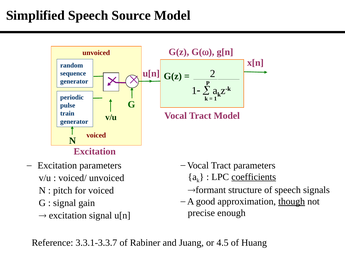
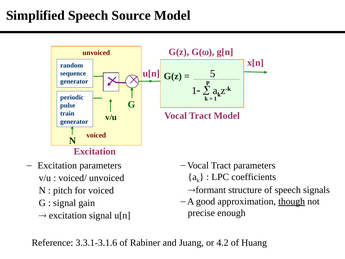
2: 2 -> 5 (213, 74)
coefficients underline: present -> none (254, 177)
3.3.1-3.3.7: 3.3.1-3.3.7 -> 3.3.1-3.1.6 (96, 242)
4.5: 4.5 -> 4.2 (223, 242)
